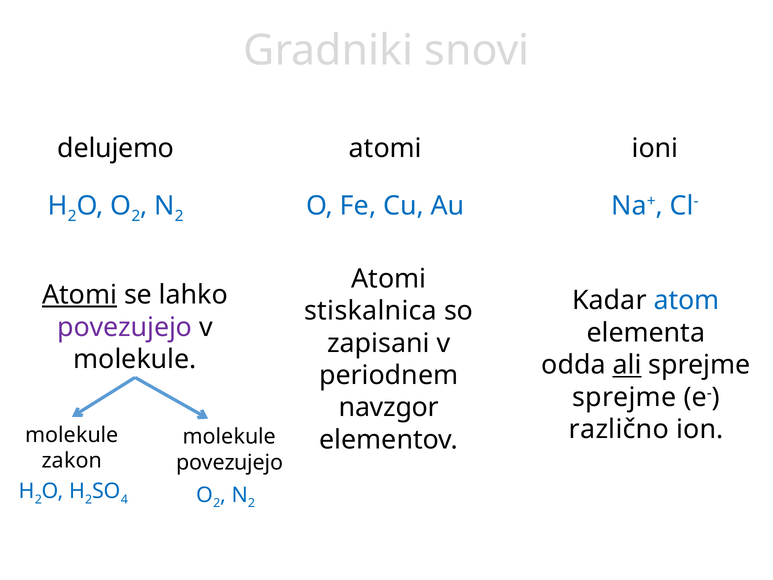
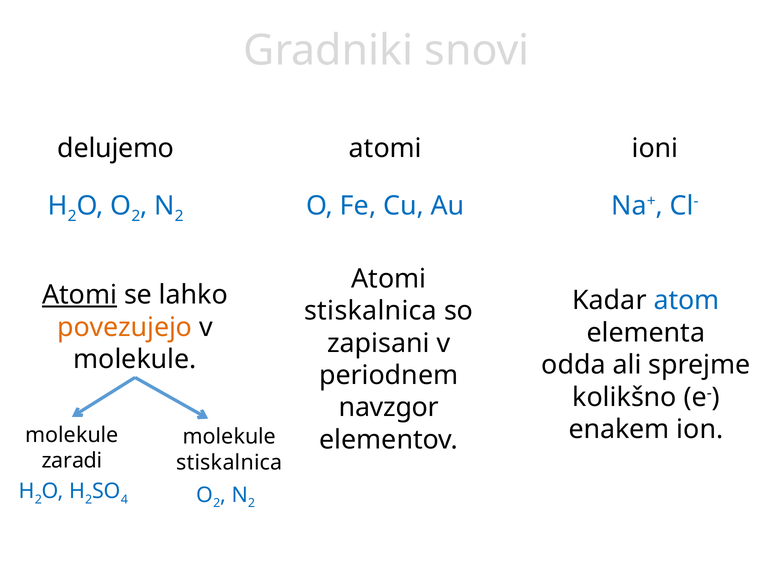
povezujejo colour: purple -> orange (125, 327)
ali underline: present -> none (627, 365)
sprejme: sprejme -> kolikšno (625, 397)
različno: različno -> enakem (619, 429)
zakon: zakon -> zaradi (72, 461)
povezujejo: povezujejo -> stiskalnica (229, 462)
